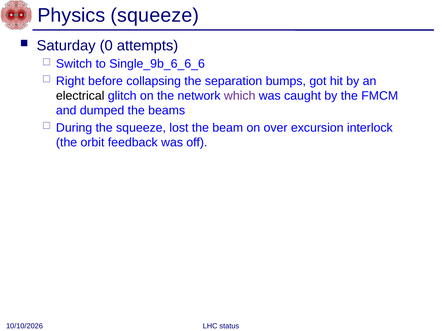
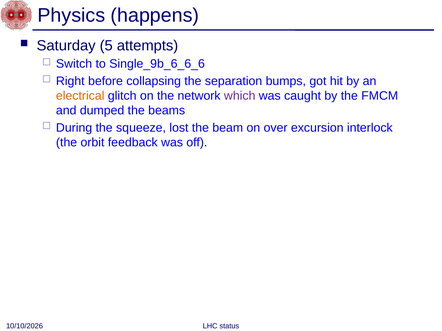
Physics squeeze: squeeze -> happens (155, 15)
0: 0 -> 5 (106, 46)
electrical colour: black -> orange (80, 96)
